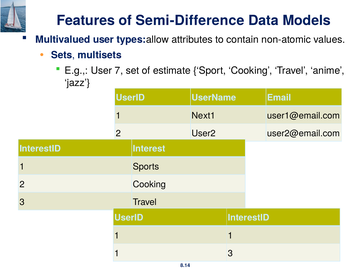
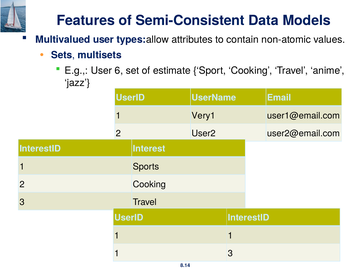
Semi-Difference: Semi-Difference -> Semi-Consistent (190, 21)
7: 7 -> 6 (119, 71)
Next1: Next1 -> Very1 (204, 116)
